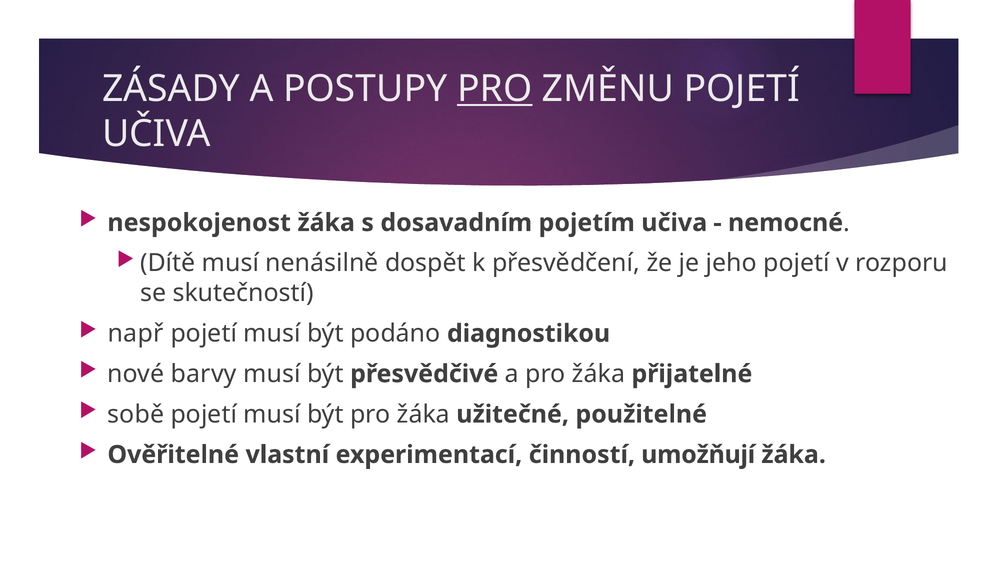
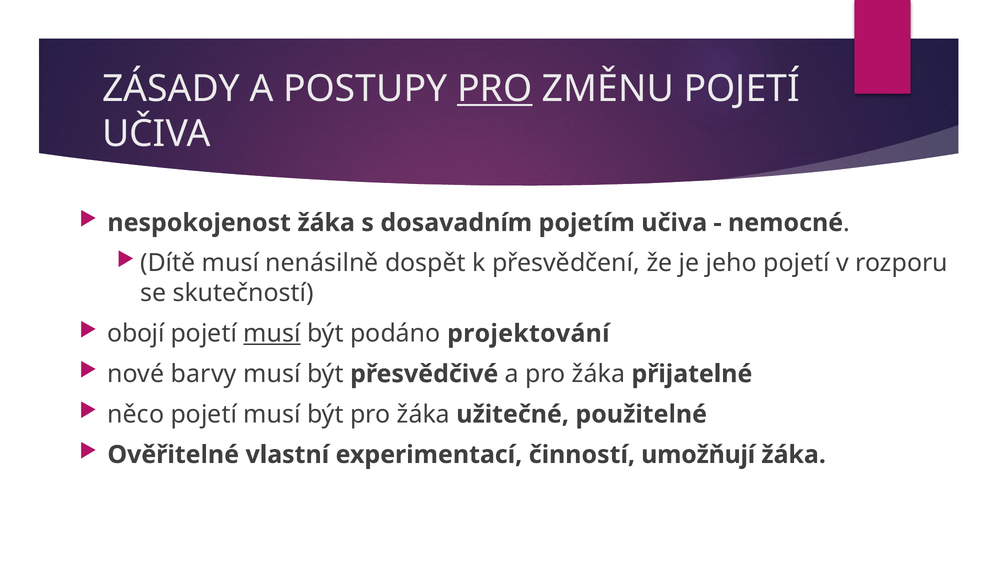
např: např -> obojí (136, 333)
musí underline: none -> present (272, 333)
diagnostikou: diagnostikou -> projektování (528, 333)
sobě: sobě -> něco (136, 414)
